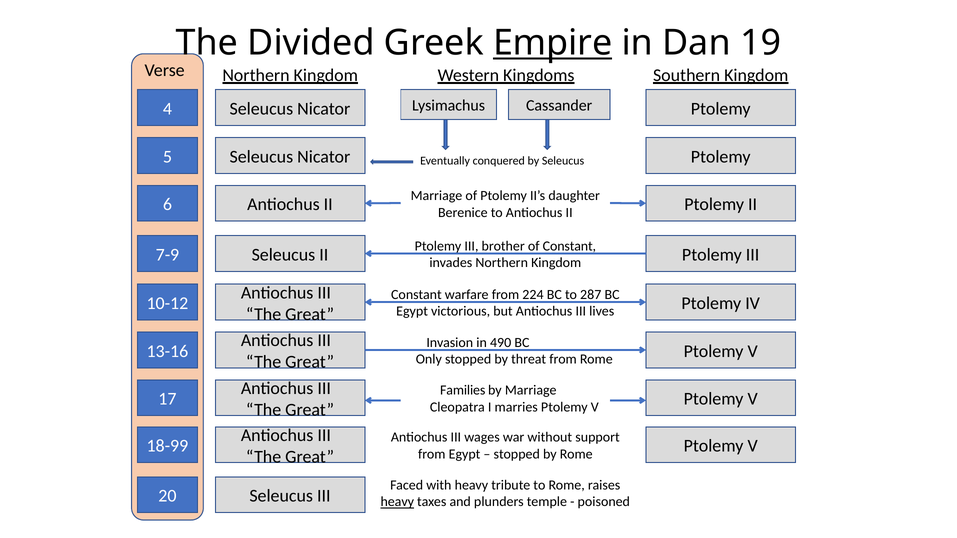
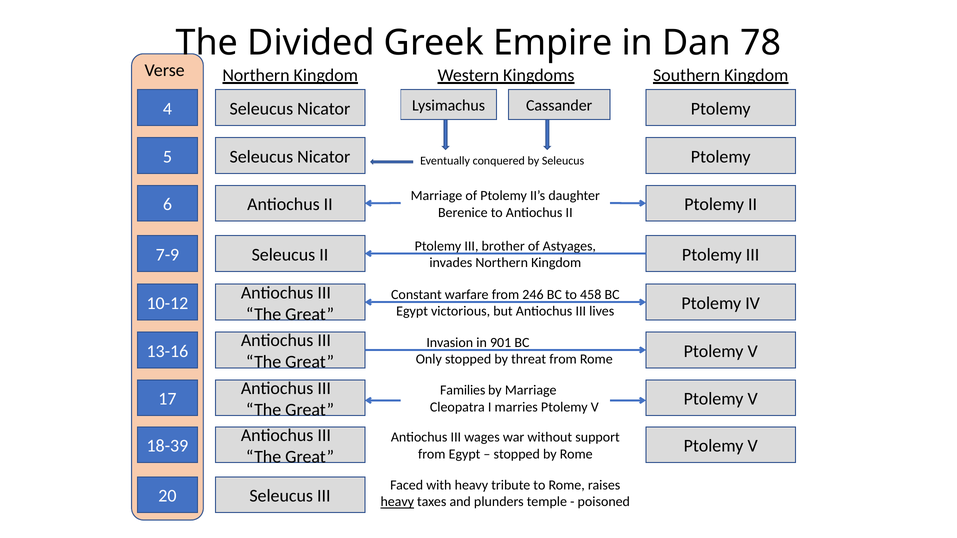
Empire underline: present -> none (553, 43)
19: 19 -> 78 (761, 43)
of Constant: Constant -> Astyages (569, 246)
224: 224 -> 246 (533, 295)
287: 287 -> 458 (591, 295)
490: 490 -> 901 (501, 343)
18-99: 18-99 -> 18-39 (167, 446)
